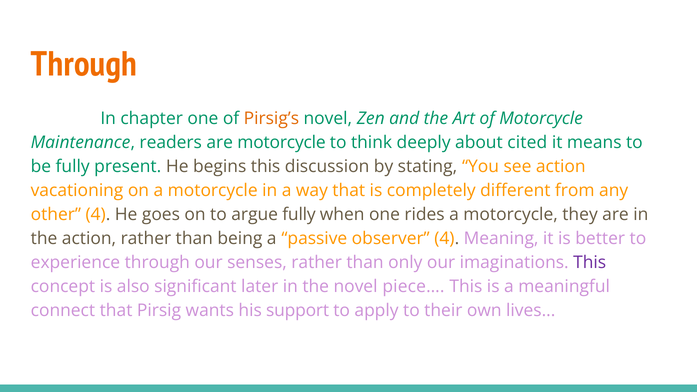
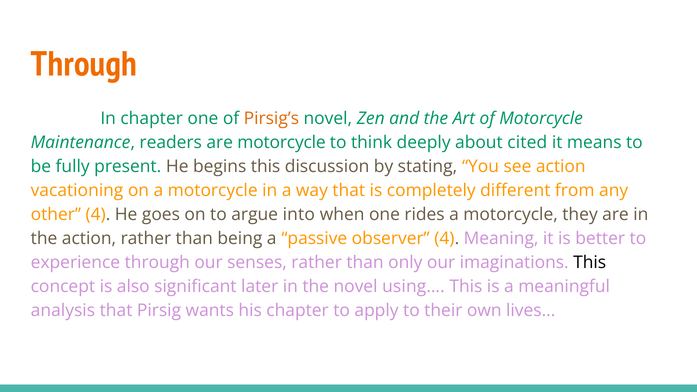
argue fully: fully -> into (299, 214)
This colour: purple -> black (590, 263)
piece…: piece… -> using… (413, 287)
connect: connect -> analysis (63, 311)
his support: support -> chapter (298, 311)
